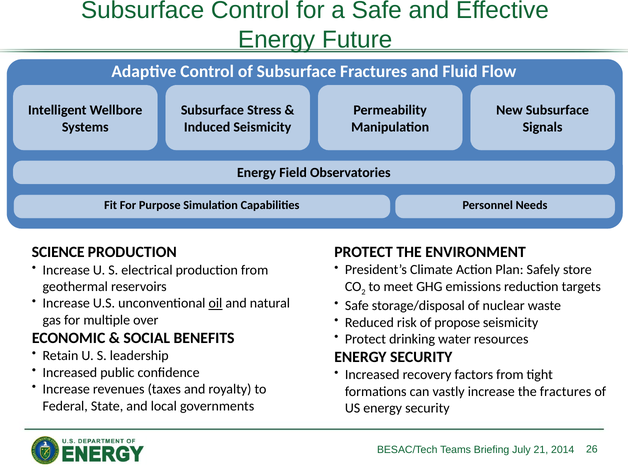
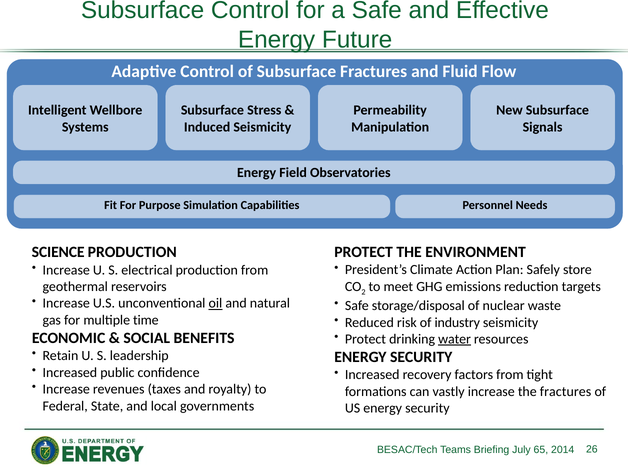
over: over -> time (146, 320)
propose: propose -> industry (457, 322)
water underline: none -> present (455, 339)
21: 21 -> 65 (541, 450)
